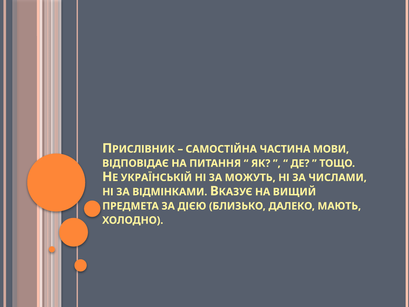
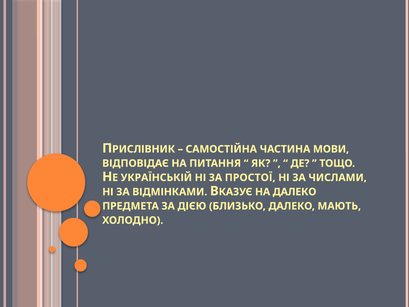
МОЖУТЬ: МОЖУТЬ -> ПРОСТОЇ (250, 177)
НА ВИЩИЙ: ВИЩИЙ -> ДАЛЕКО (295, 192)
